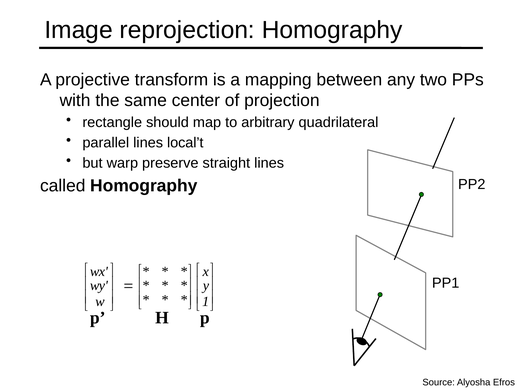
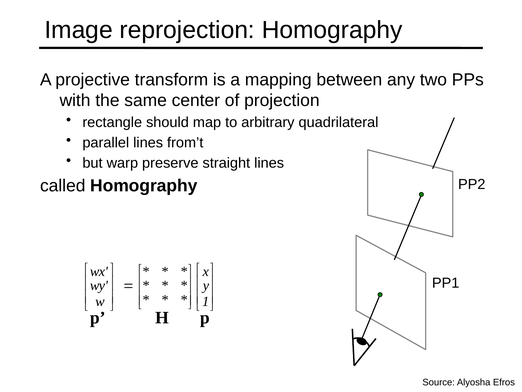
local’t: local’t -> from’t (185, 143)
